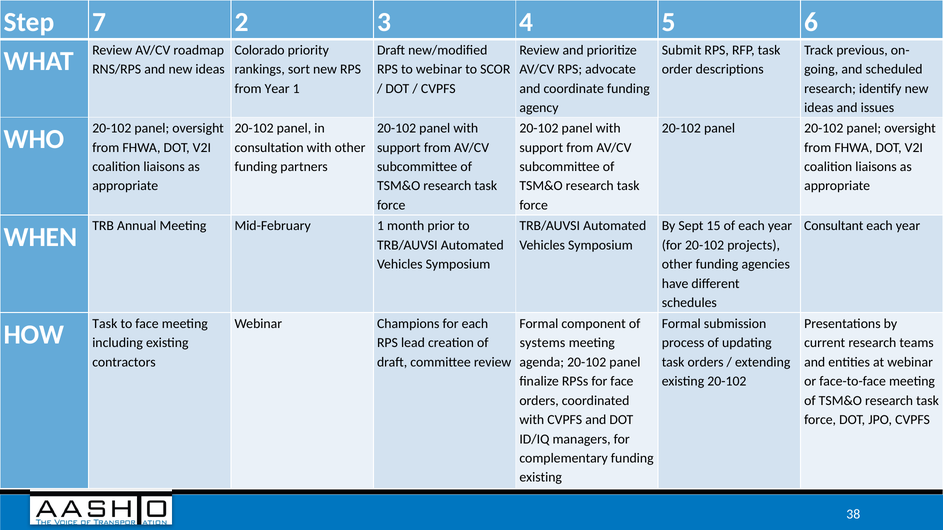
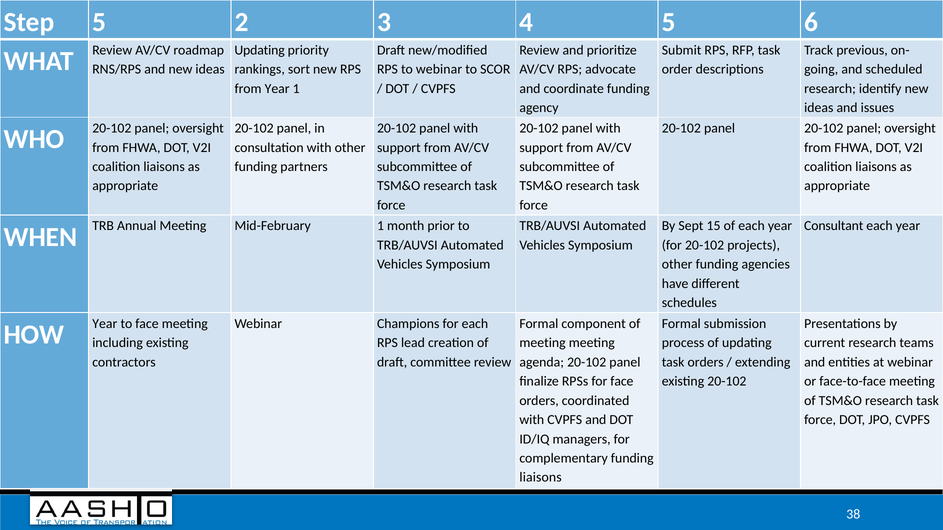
Step 7: 7 -> 5 (99, 22)
Colorado: Colorado -> Updating (260, 50)
HOW Task: Task -> Year (105, 324)
systems: systems -> meeting (543, 343)
existing: existing -> liaisons (541, 478)
